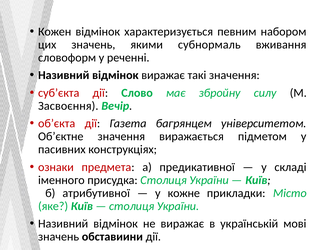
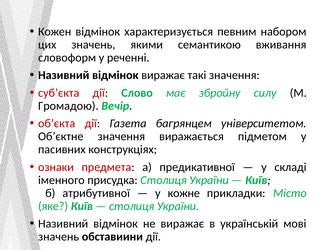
субнормаль: субнормаль -> семантикою (209, 45)
Засвоєння: Засвоєння -> Громадою (68, 106)
